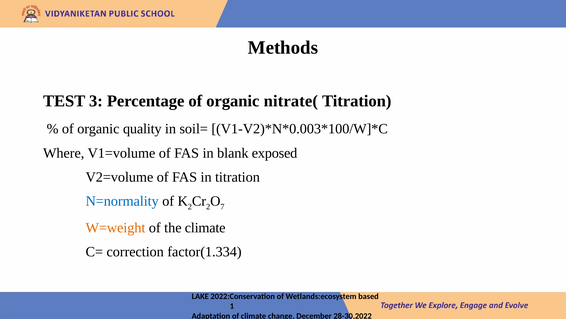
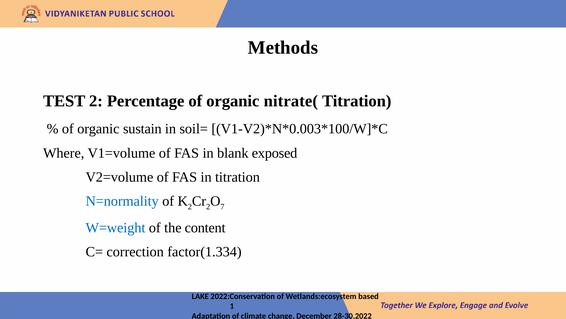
TEST 3: 3 -> 2 (96, 101)
quality: quality -> sustain (142, 129)
W=weight colour: orange -> blue (115, 227)
the climate: climate -> content (205, 227)
